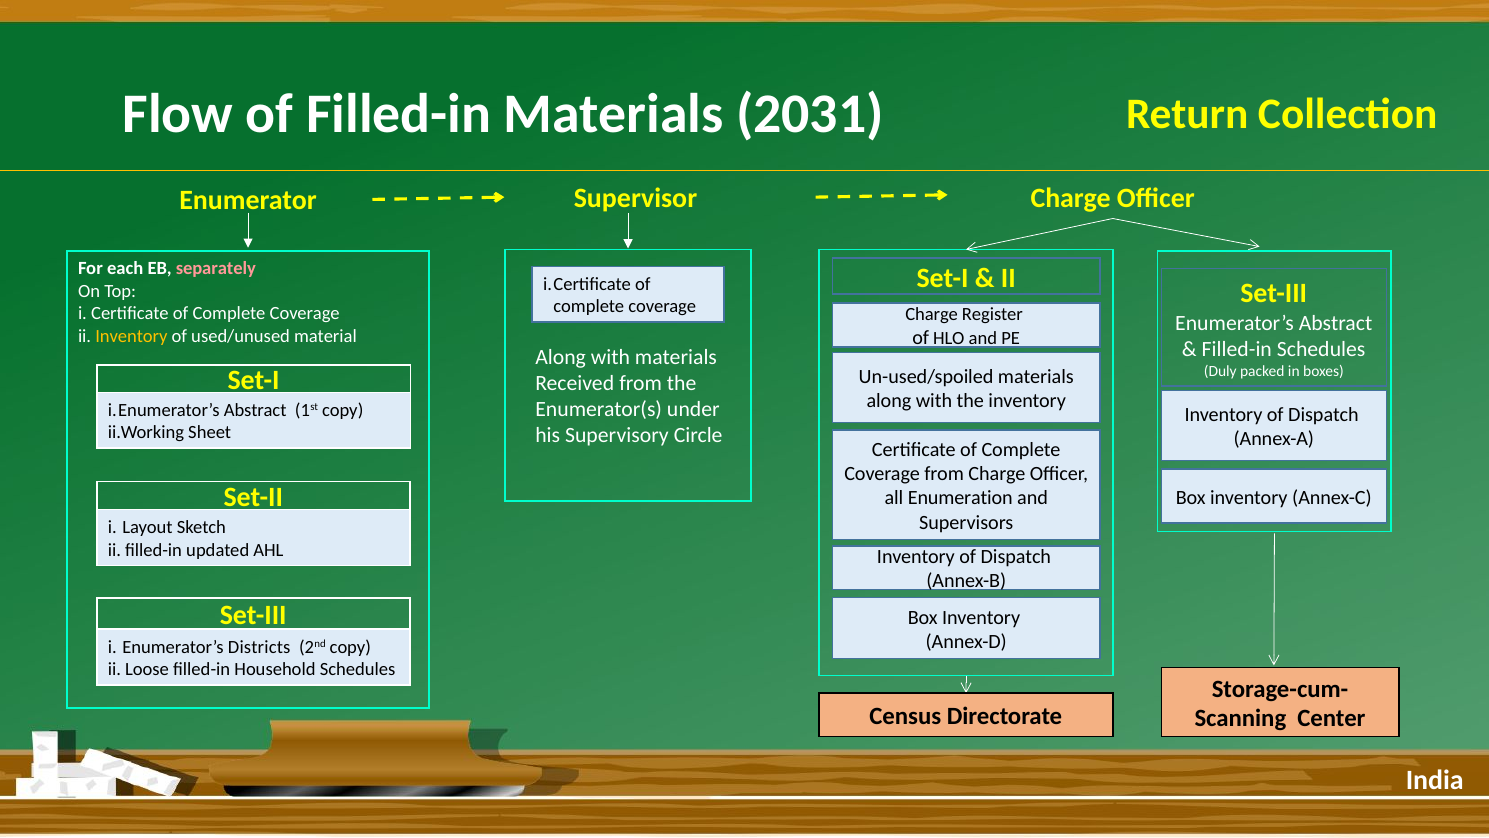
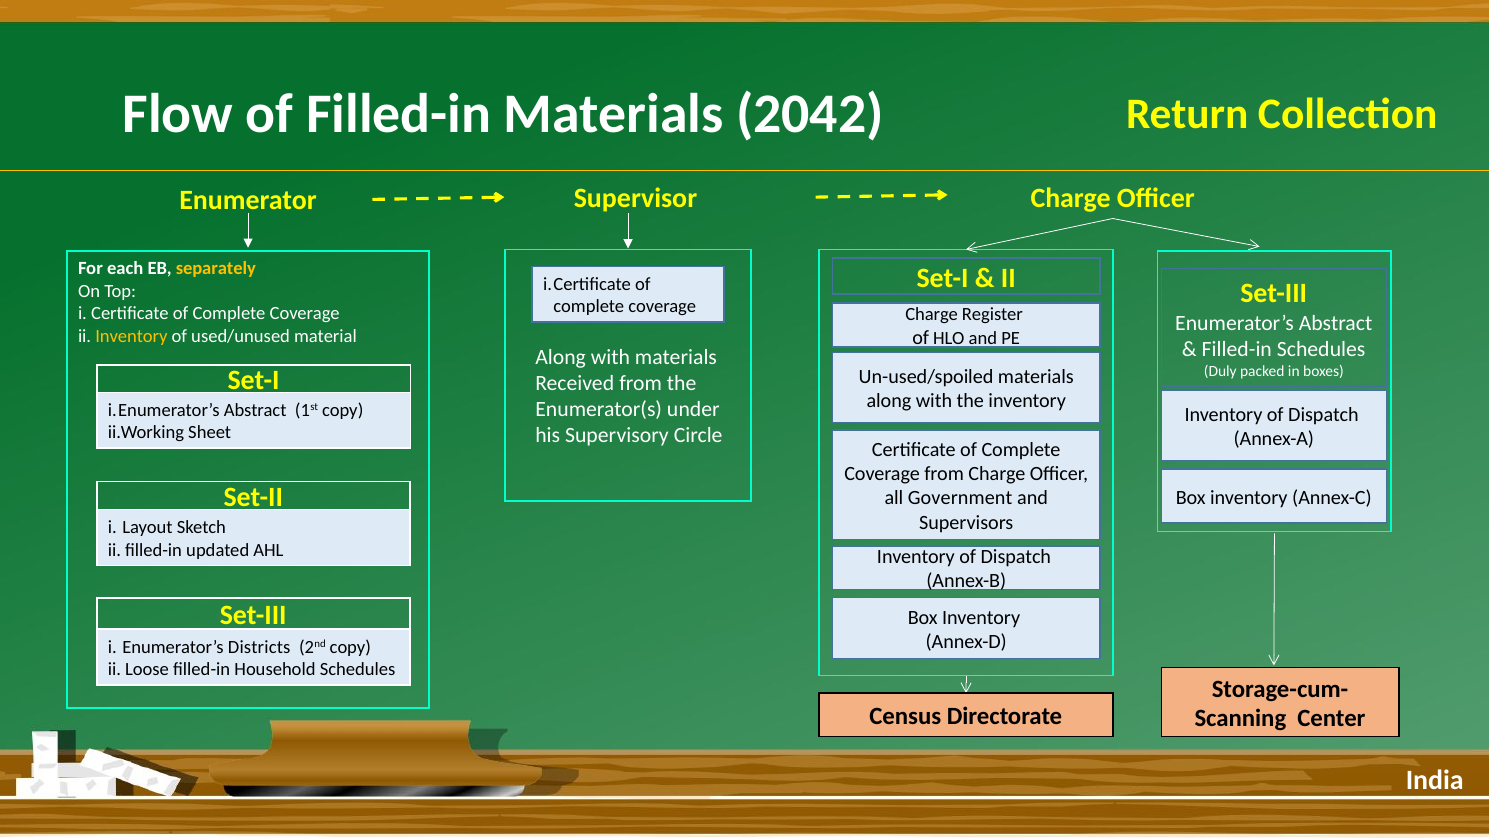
2031: 2031 -> 2042 (810, 114)
separately colour: pink -> yellow (216, 269)
Enumeration: Enumeration -> Government (960, 498)
